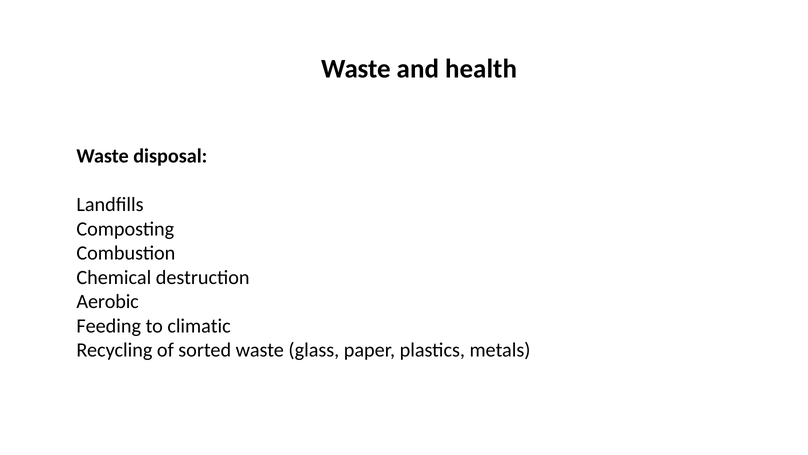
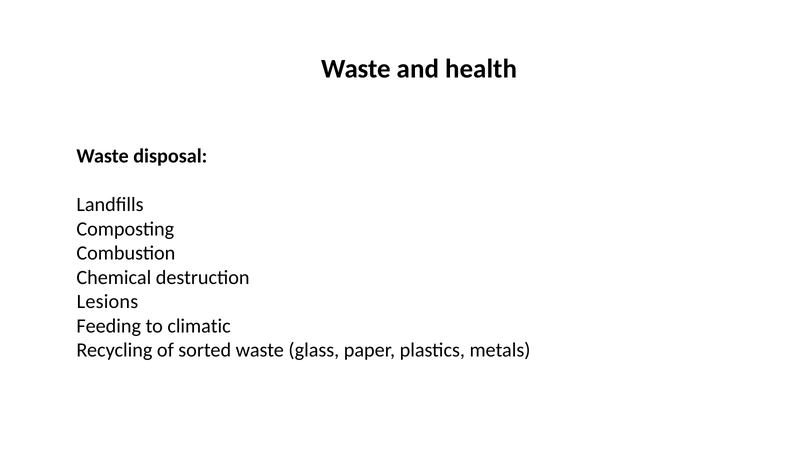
Aerobic: Aerobic -> Lesions (107, 301)
